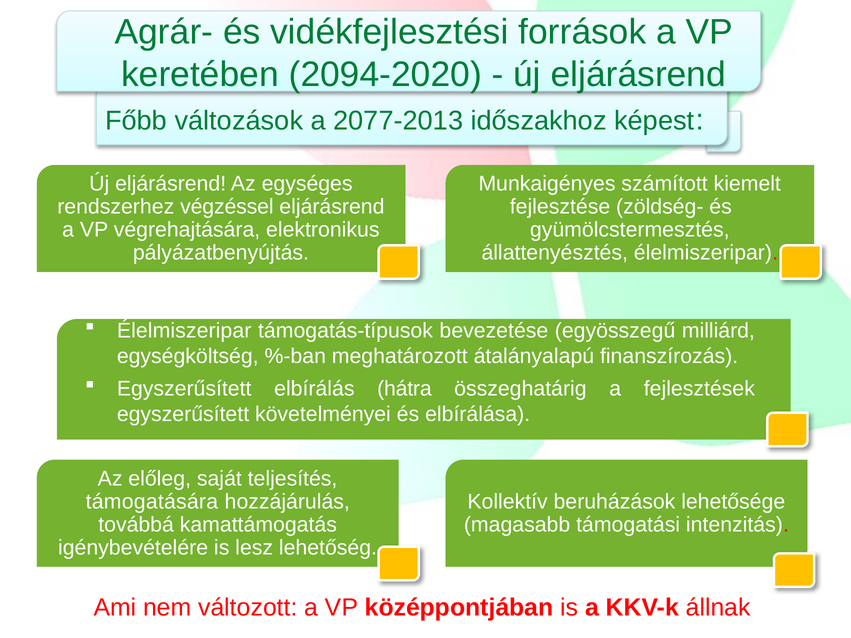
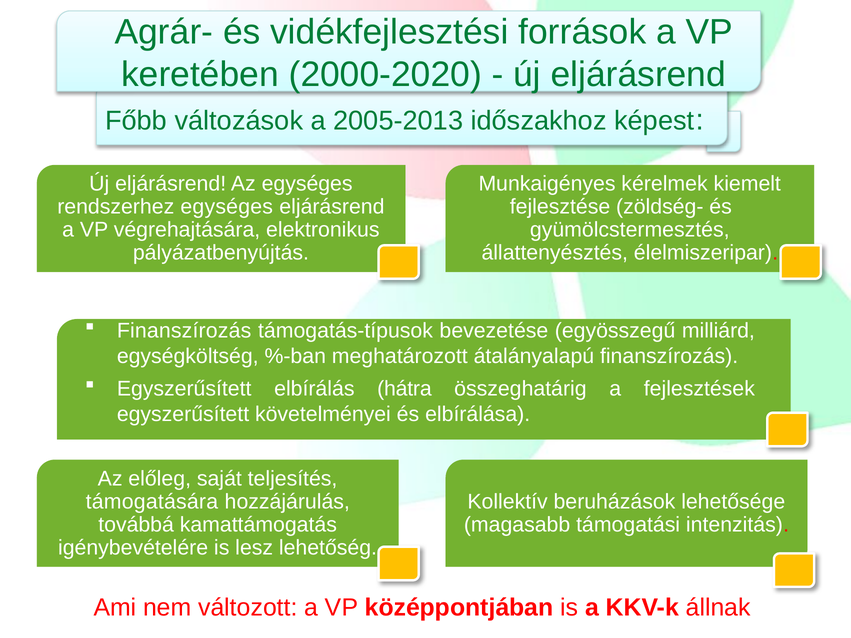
2094-2020: 2094-2020 -> 2000-2020 (385, 74)
2077-2013: 2077-2013 -> 2005-2013 (398, 121)
számított: számított -> kérelmek (665, 184)
rendszerhez végzéssel: végzéssel -> egységes (227, 207)
Élelmiszeripar: Élelmiszeripar -> Finanszírozás (184, 331)
